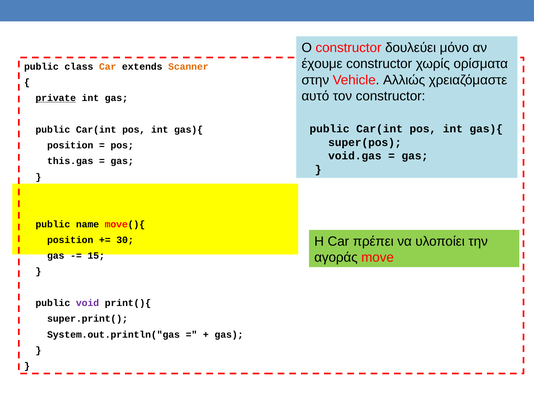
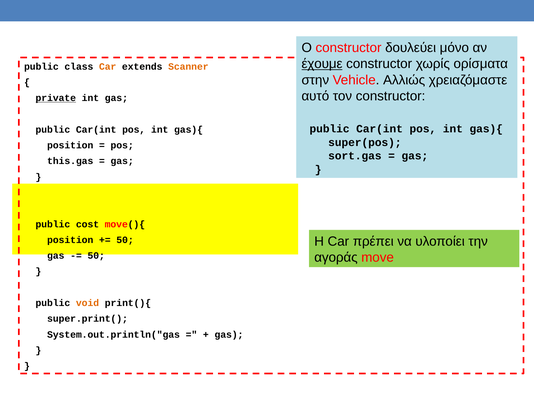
έχουμε underline: none -> present (322, 64)
void.gas: void.gas -> sort.gas (355, 156)
name: name -> cost (88, 224)
30: 30 -> 50 (125, 240)
15: 15 -> 50 (96, 255)
void colour: purple -> orange (88, 303)
